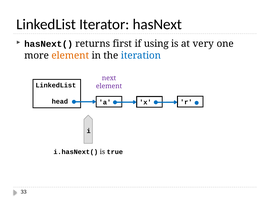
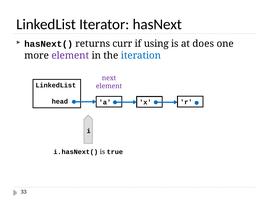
first: first -> curr (122, 44)
very: very -> does (203, 44)
element colour: orange -> purple (70, 56)
